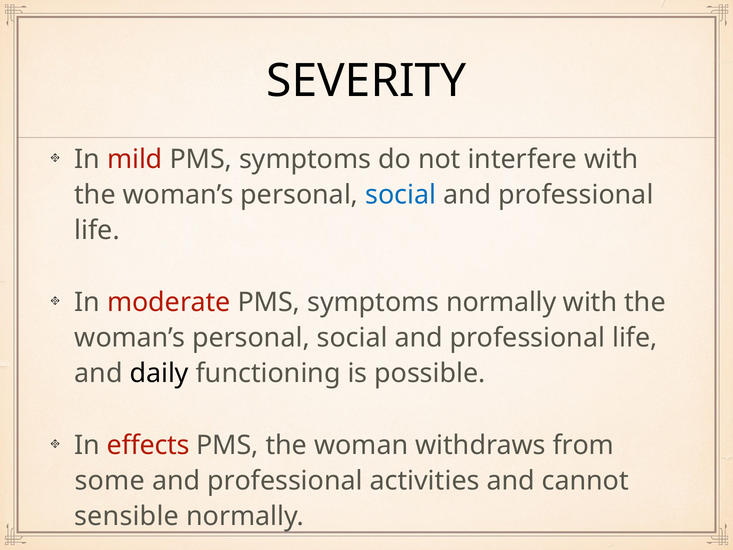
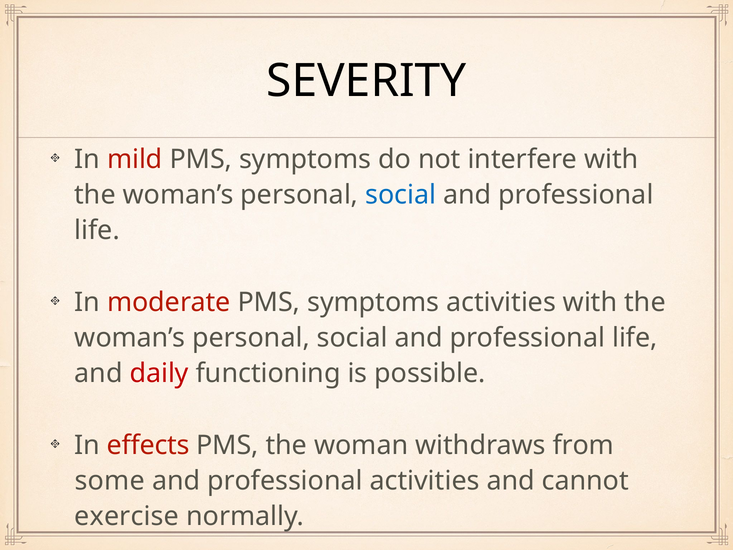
symptoms normally: normally -> activities (501, 302)
daily colour: black -> red (159, 373)
sensible: sensible -> exercise (127, 516)
